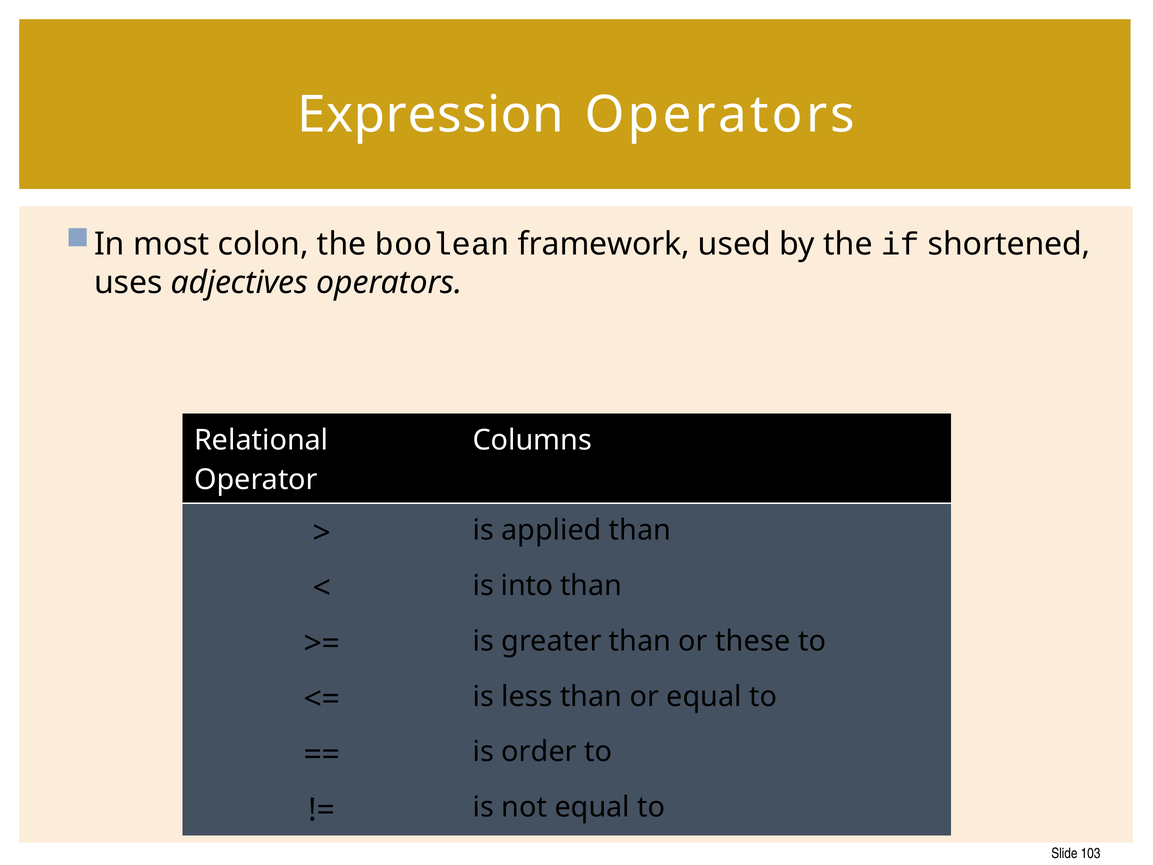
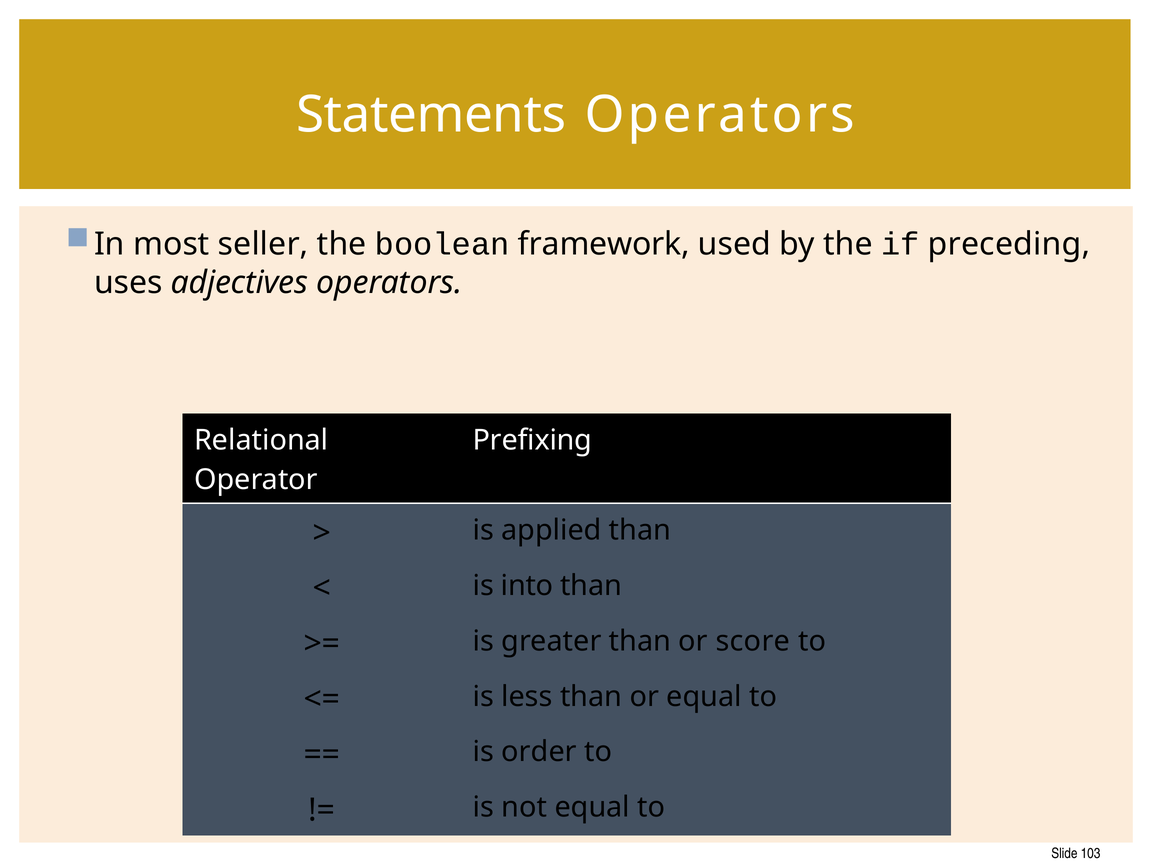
Expression: Expression -> Statements (431, 115)
colon: colon -> seller (263, 244)
shortened: shortened -> preceding (1009, 244)
Columns: Columns -> Prefixing (532, 440)
these: these -> score (753, 641)
